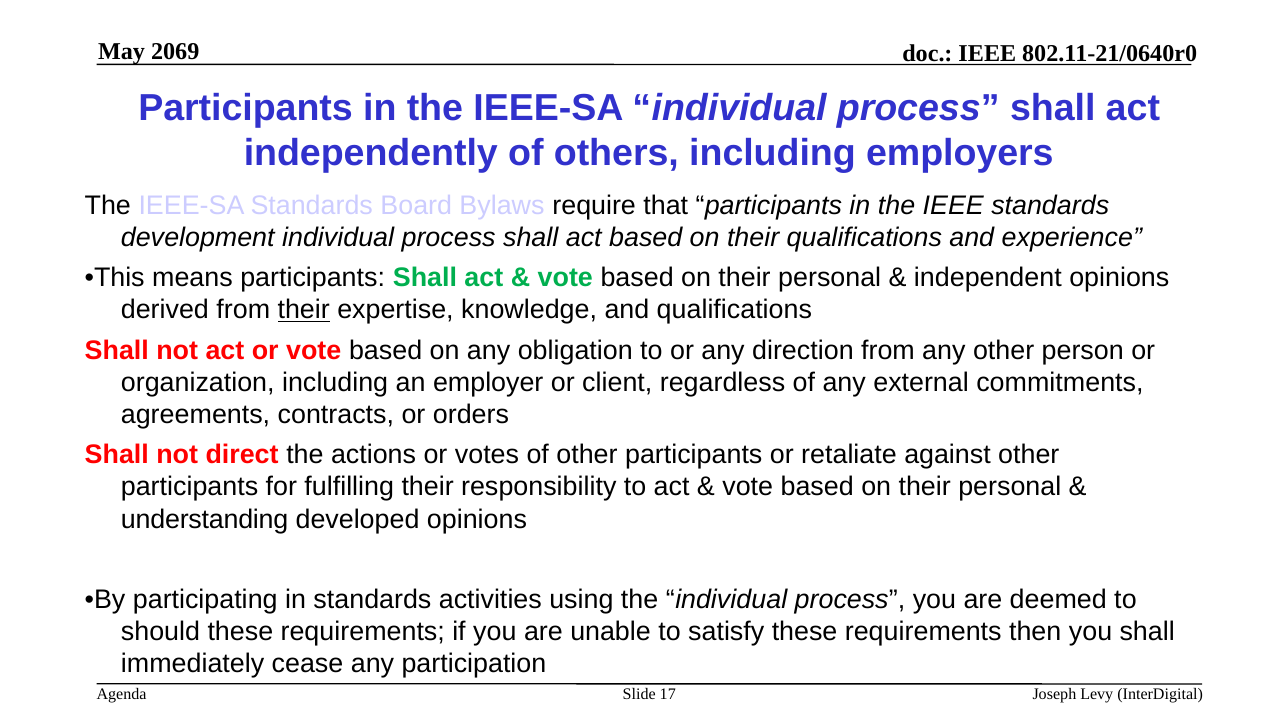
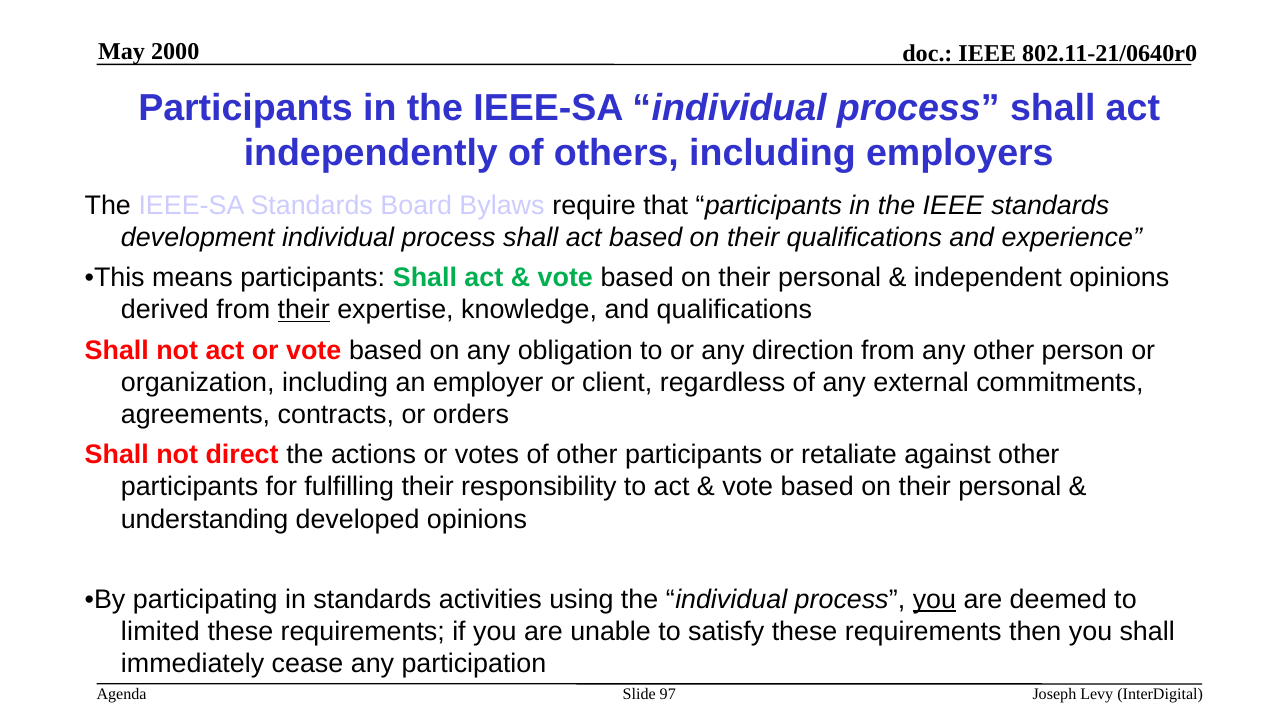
2069: 2069 -> 2000 (175, 51)
you underline: none -> present (934, 600)
should: should -> limited (160, 632)
17: 17 -> 97 (668, 695)
